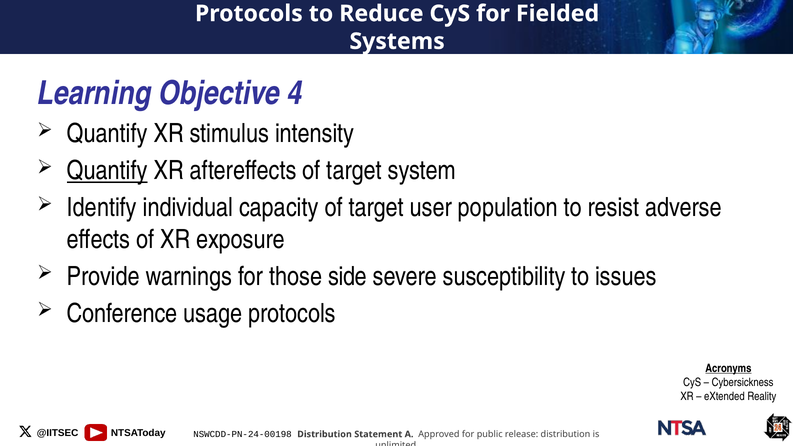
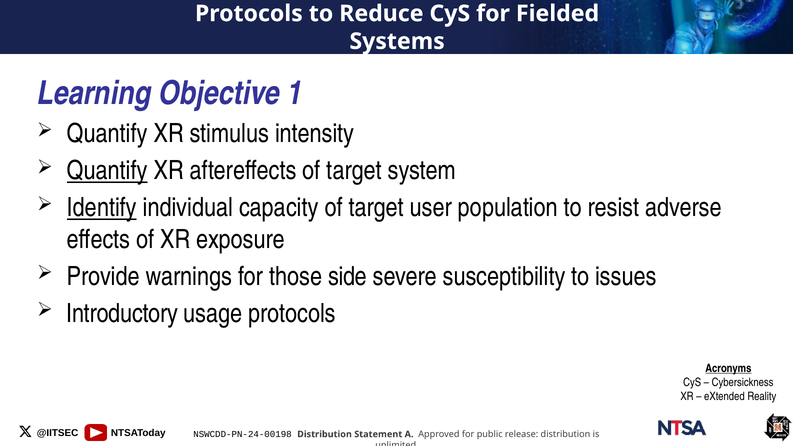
4: 4 -> 1 (295, 93)
Identify underline: none -> present (102, 208)
Conference: Conference -> Introductory (122, 314)
